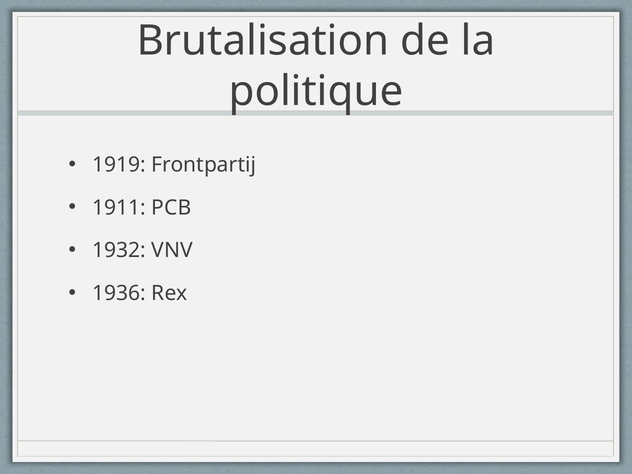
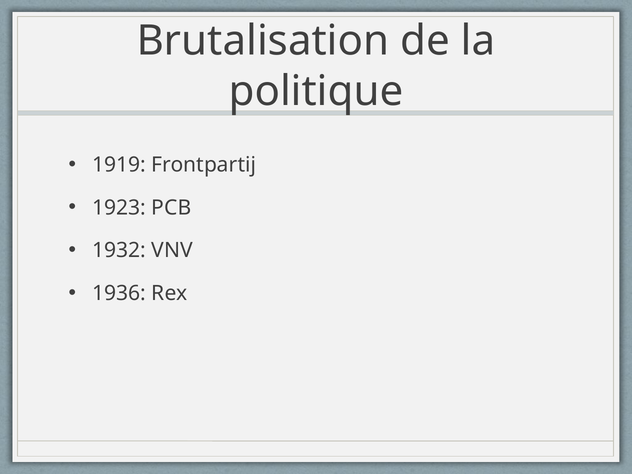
1911: 1911 -> 1923 (119, 208)
